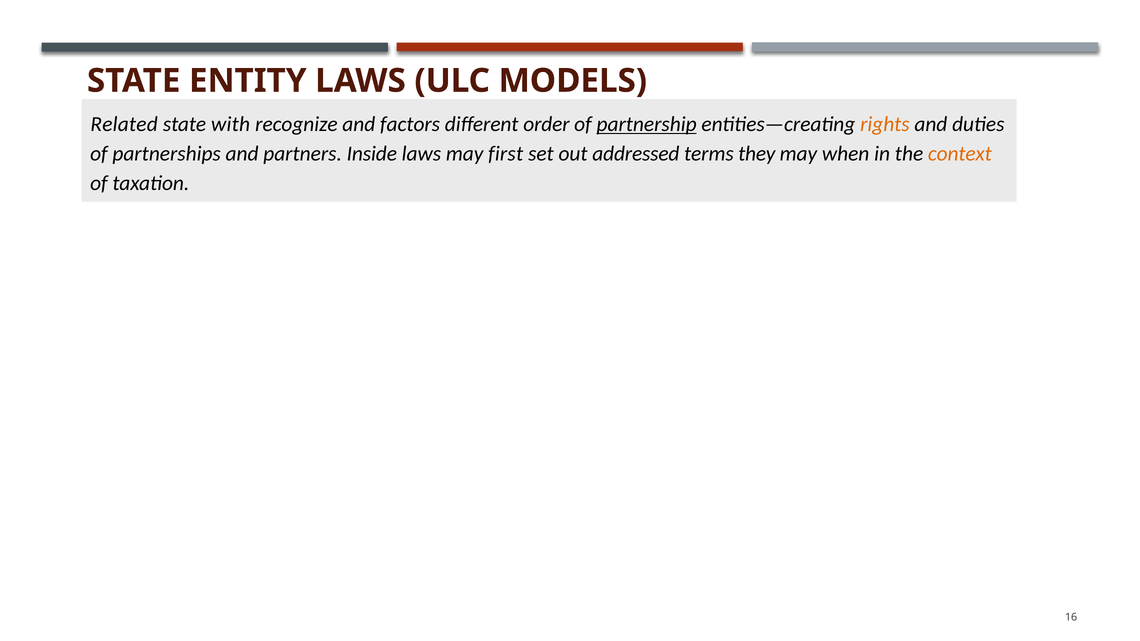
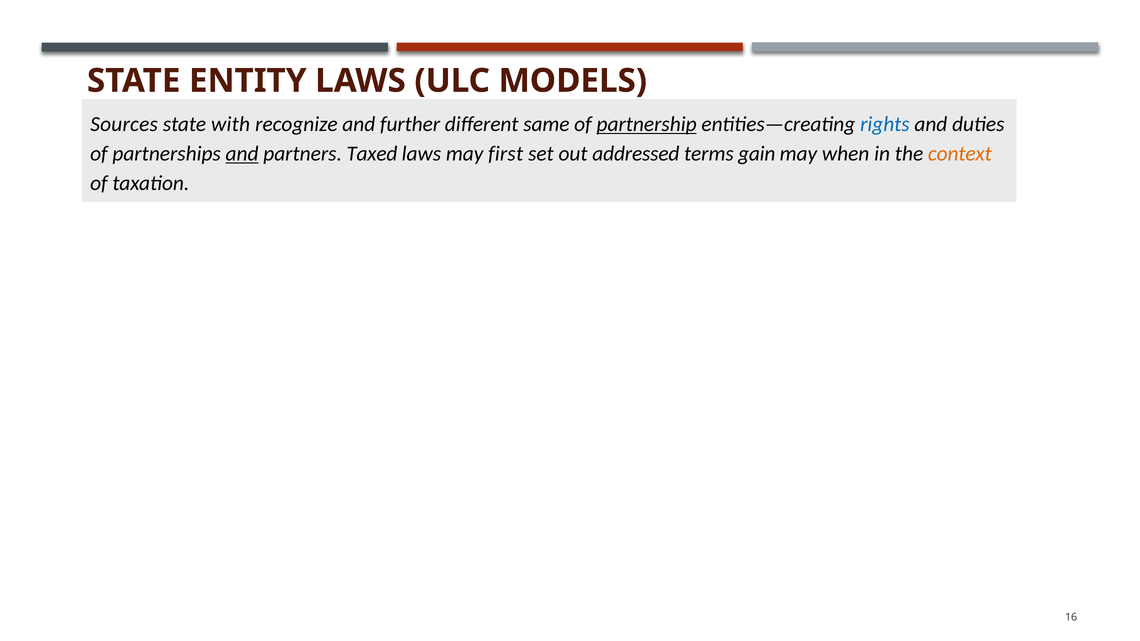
Related: Related -> Sources (124, 124)
factors: factors -> further (410, 124)
order: order -> same (546, 124)
rights colour: orange -> blue (885, 124)
and underline: none -> present (242, 154)
Inside: Inside -> Taxed (372, 154)
they: they -> gain (757, 154)
